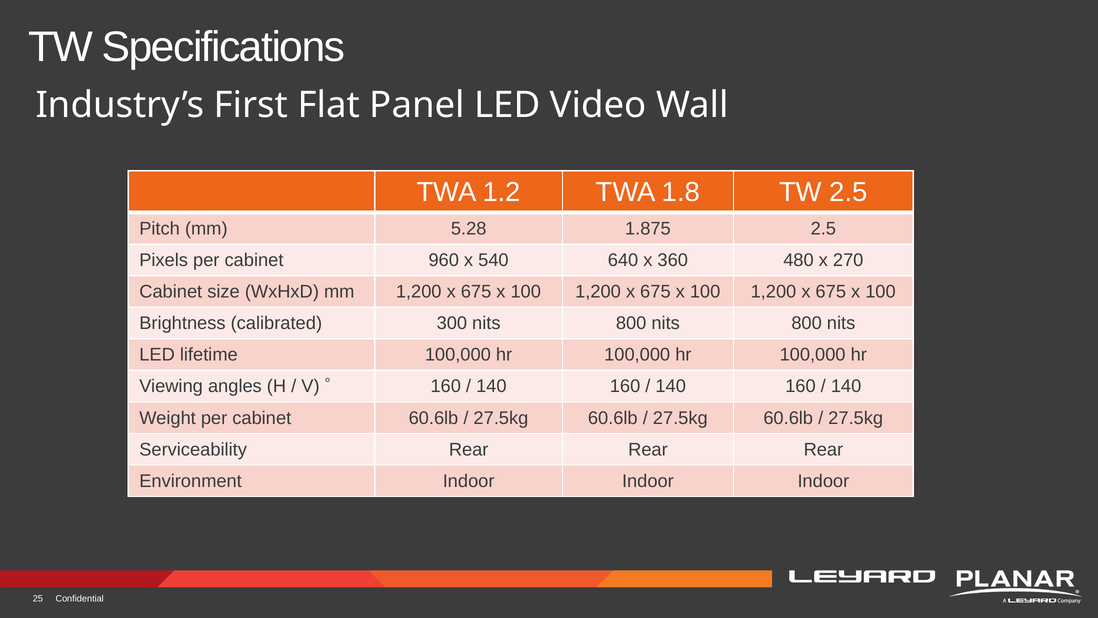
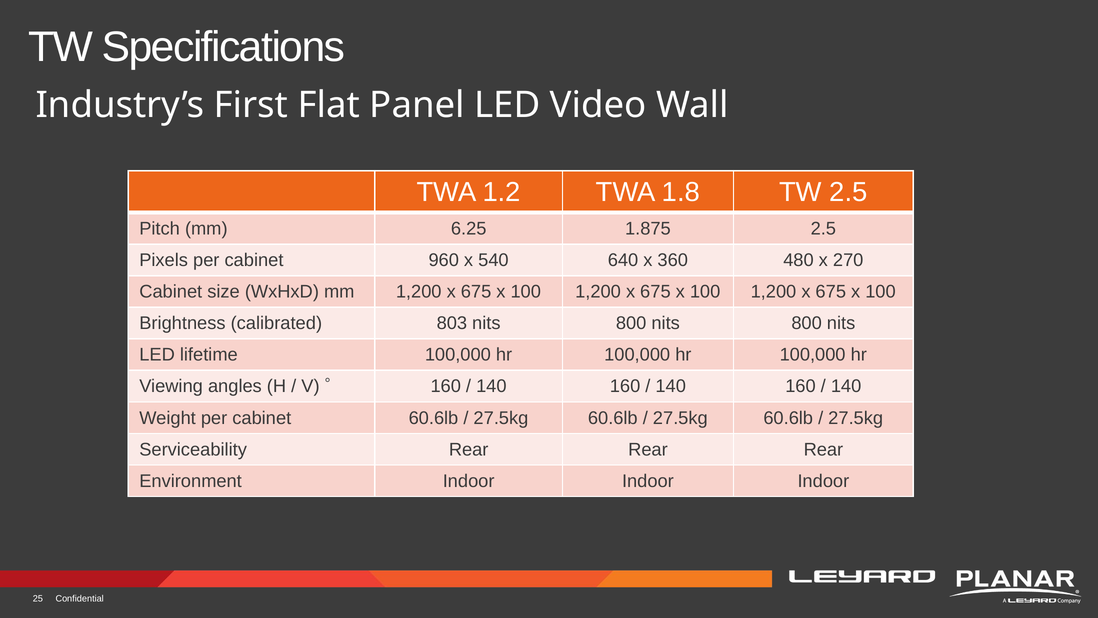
5.28: 5.28 -> 6.25 (469, 229)
300: 300 -> 803 (452, 323)
